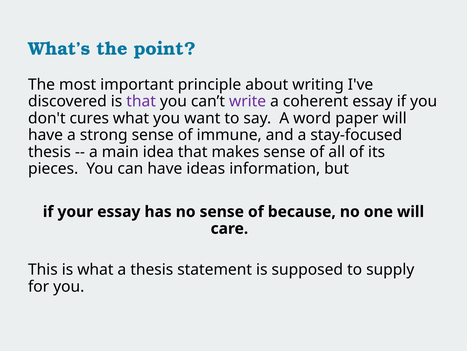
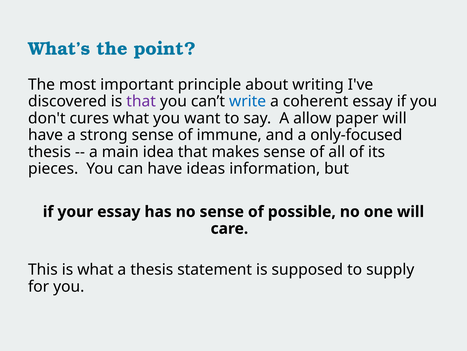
write colour: purple -> blue (248, 101)
word: word -> allow (312, 118)
stay-focused: stay-focused -> only-focused (356, 135)
because: because -> possible (302, 211)
